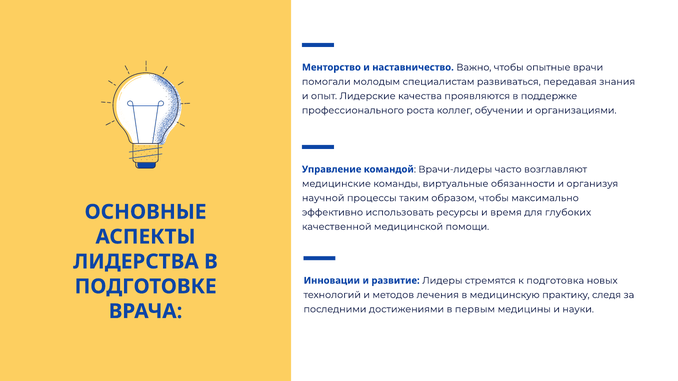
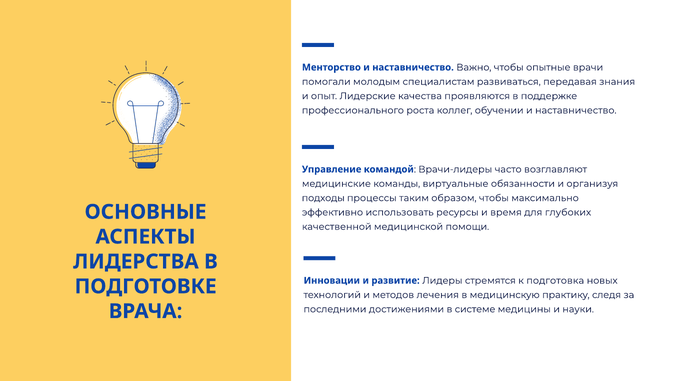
обучении и организациями: организациями -> наставничество (576, 110)
научной: научной -> подходы (323, 198)
первым: первым -> системе (475, 310)
